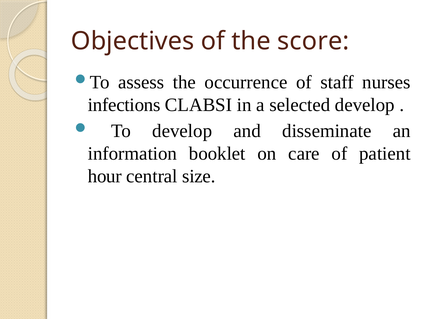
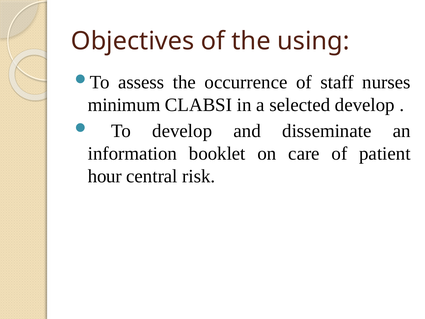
score: score -> using (313, 41)
infections: infections -> minimum (124, 105)
size: size -> risk (199, 176)
